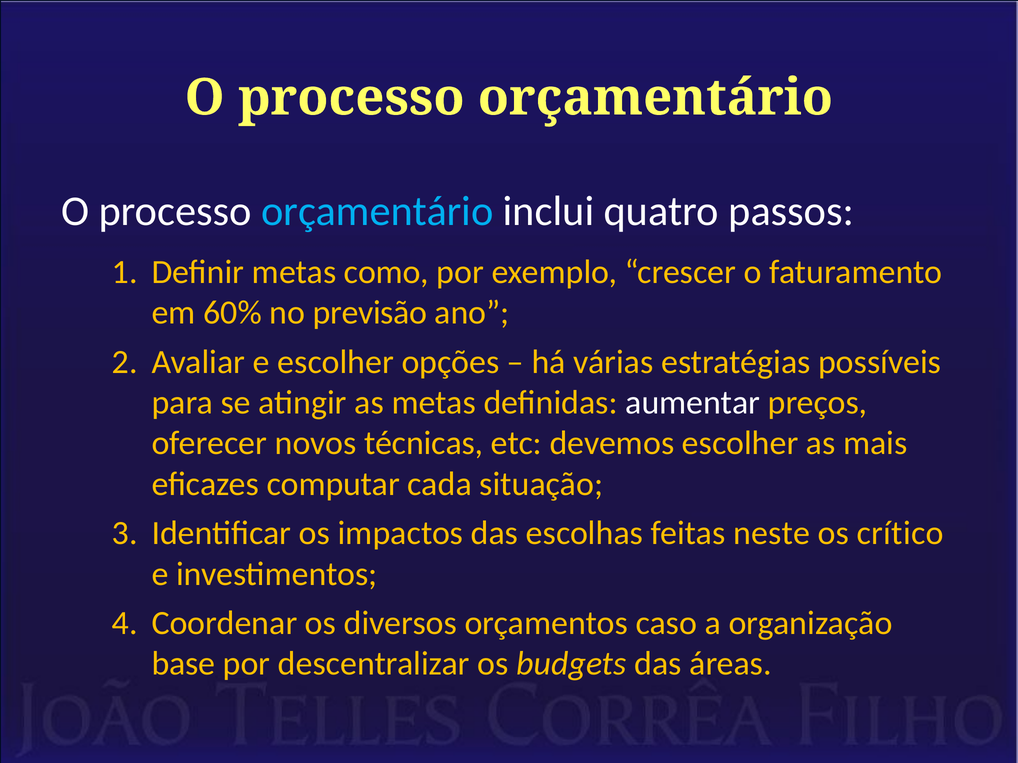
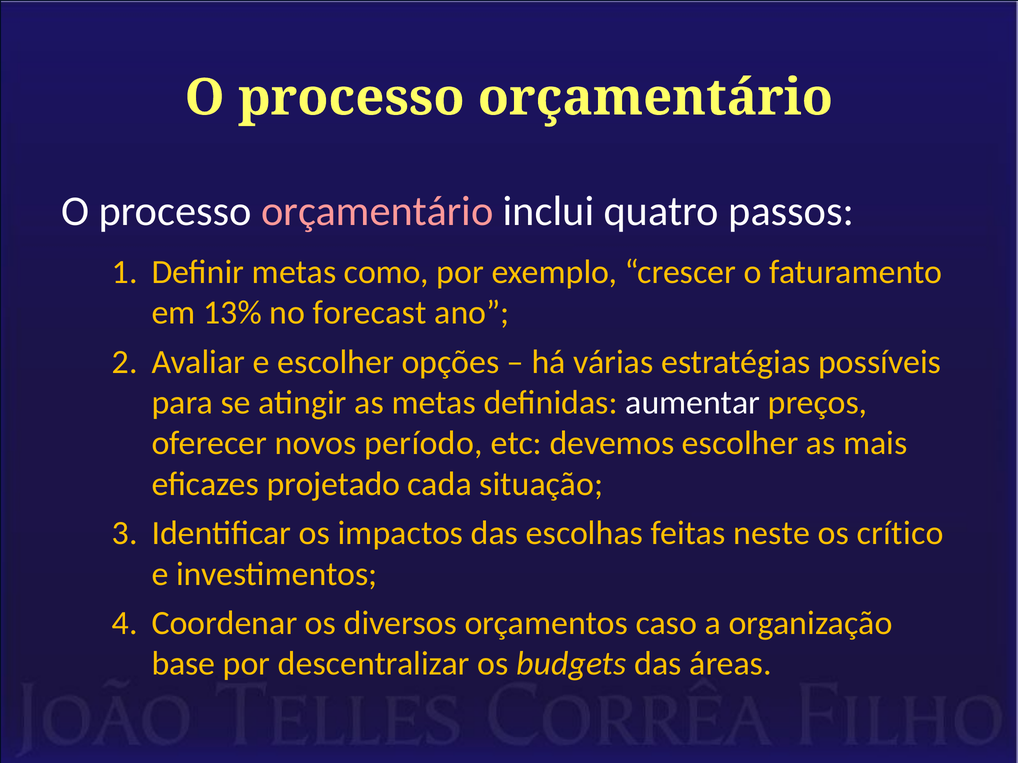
orçamentário colour: light blue -> pink (377, 212)
60%: 60% -> 13% (232, 313)
previsão: previsão -> forecast (370, 313)
técnicas: técnicas -> período (423, 444)
computar: computar -> projetado (333, 484)
